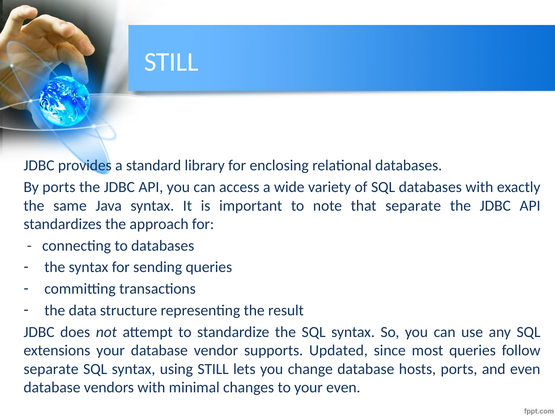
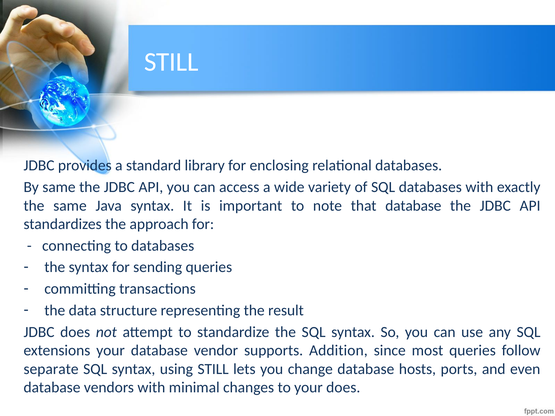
By ports: ports -> same (59, 187)
that separate: separate -> database (413, 206)
Updated: Updated -> Addition (338, 351)
your even: even -> does (343, 388)
